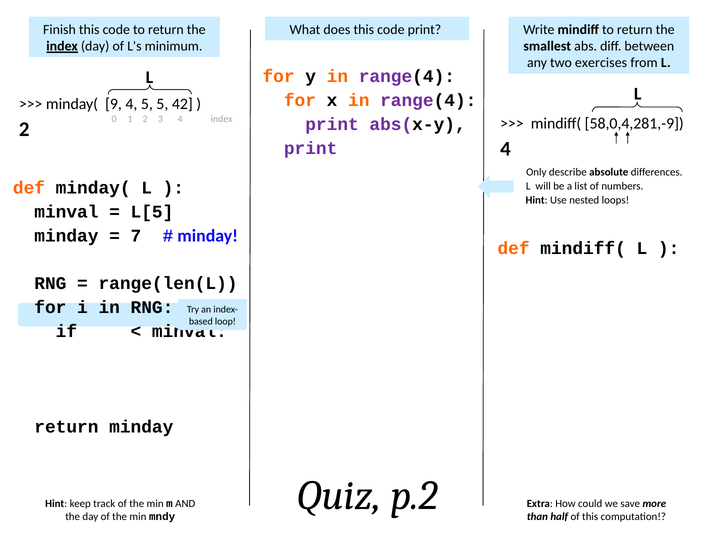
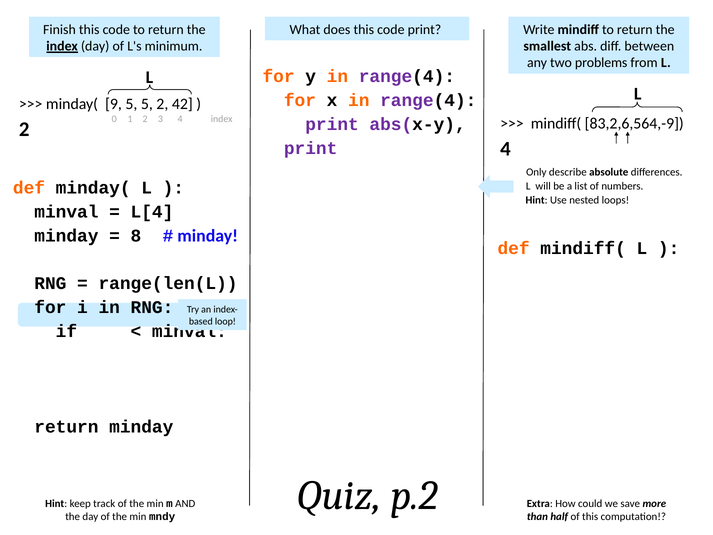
exercises: exercises -> problems (601, 63)
9 4: 4 -> 5 (131, 104)
5 5: 5 -> 2 (162, 104)
58,0,4,281,-9: 58,0,4,281,-9 -> 83,2,6,564,-9 (634, 123)
L[5: L[5 -> L[4 (152, 212)
7: 7 -> 8 (136, 236)
